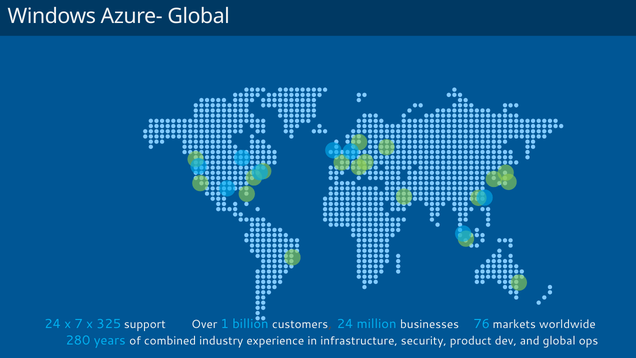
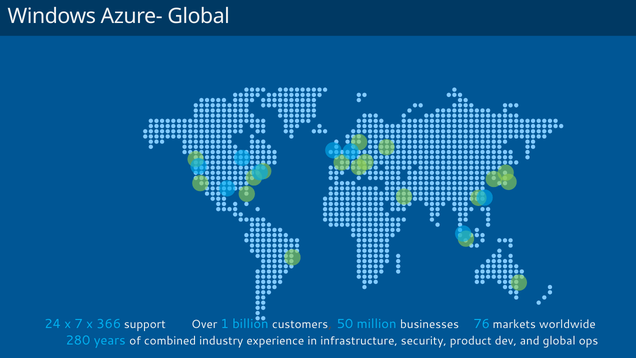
325: 325 -> 366 (109, 324)
24: 24 -> 50 (345, 324)
